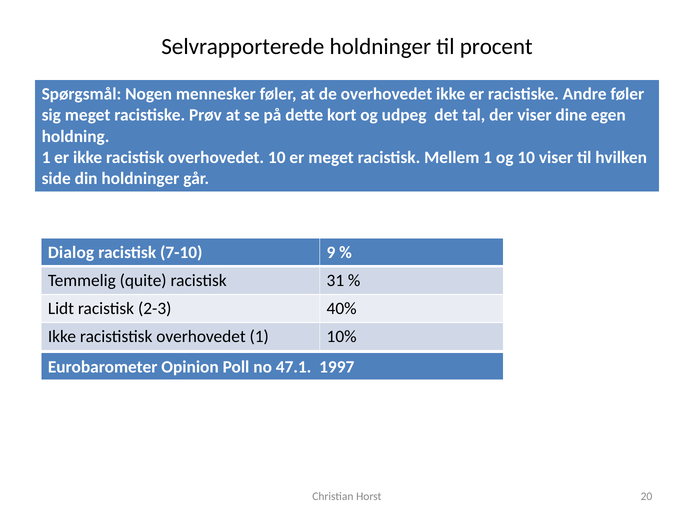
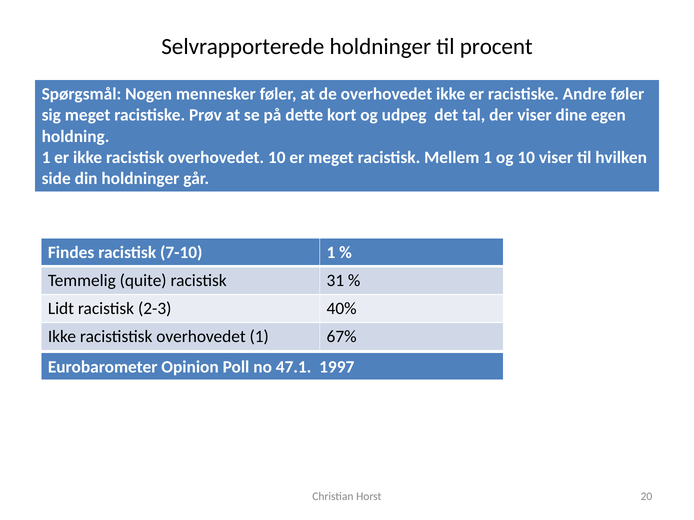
Dialog: Dialog -> Findes (71, 253)
7-10 9: 9 -> 1 (331, 253)
10%: 10% -> 67% (342, 337)
